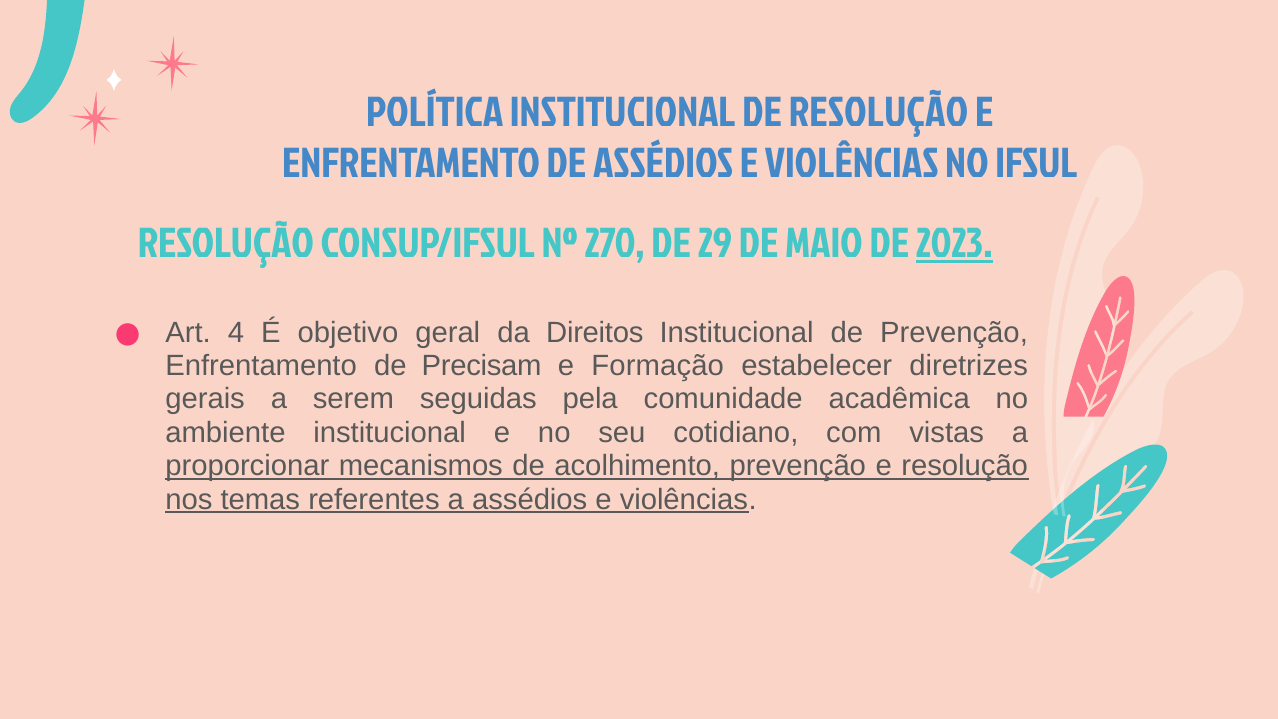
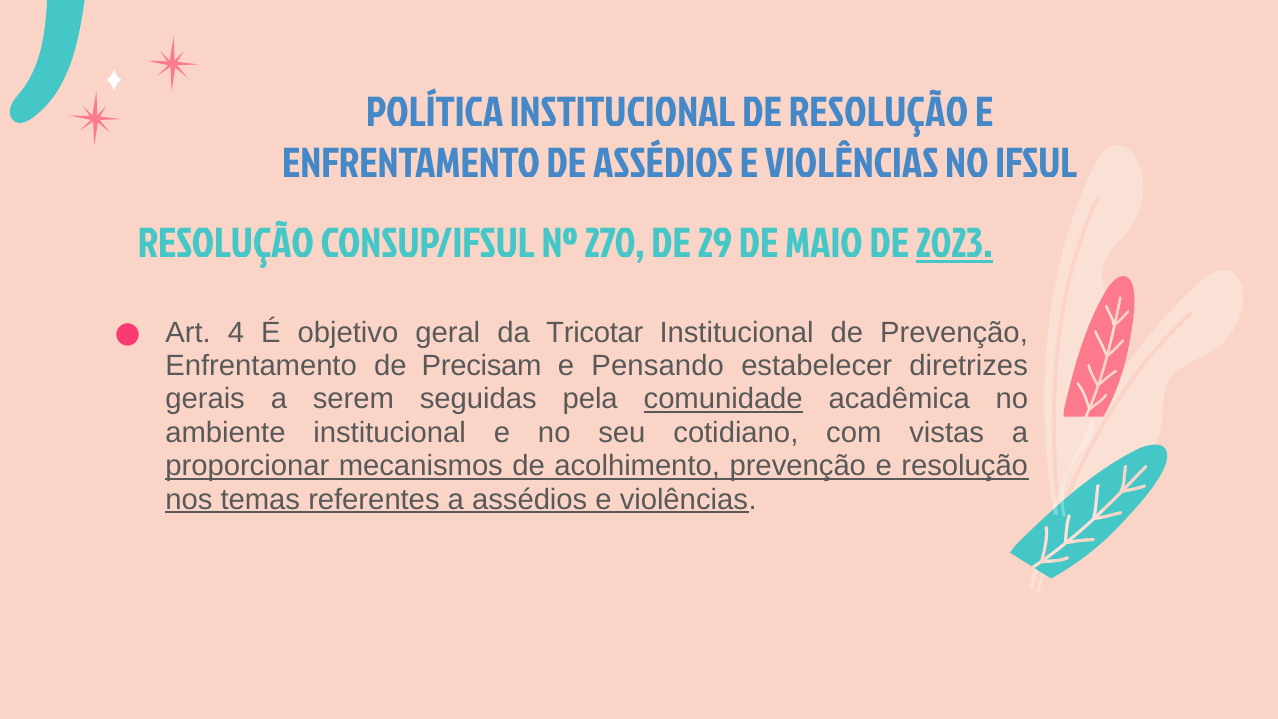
Direitos: Direitos -> Tricotar (595, 332)
Formação: Formação -> Pensando (658, 366)
comunidade underline: none -> present (723, 399)
